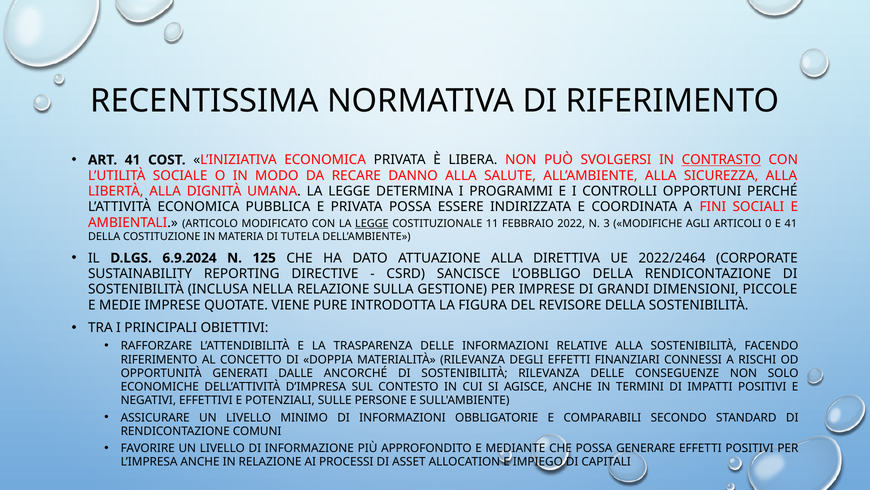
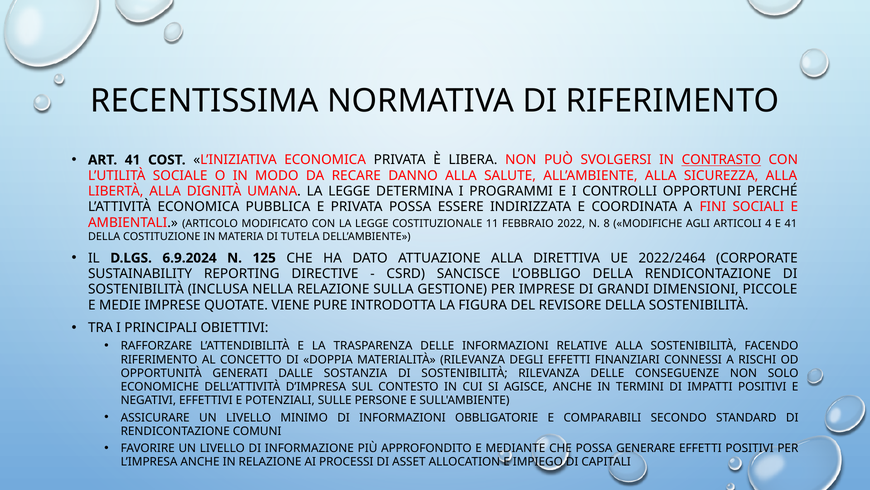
LEGGE underline: present -> none (372, 223)
3: 3 -> 8 (607, 223)
0: 0 -> 4 (768, 223)
ANCORCHÉ: ANCORCHÉ -> SOSTANZIA (356, 373)
